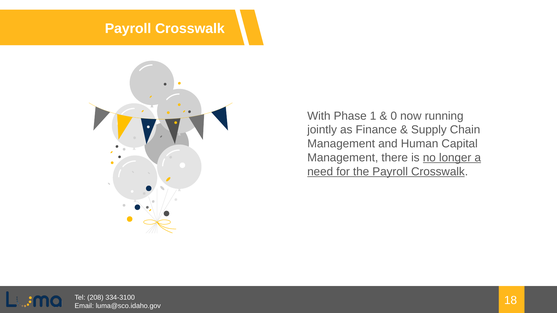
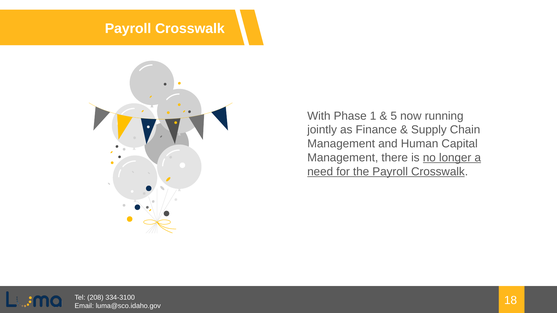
0: 0 -> 5 (394, 116)
